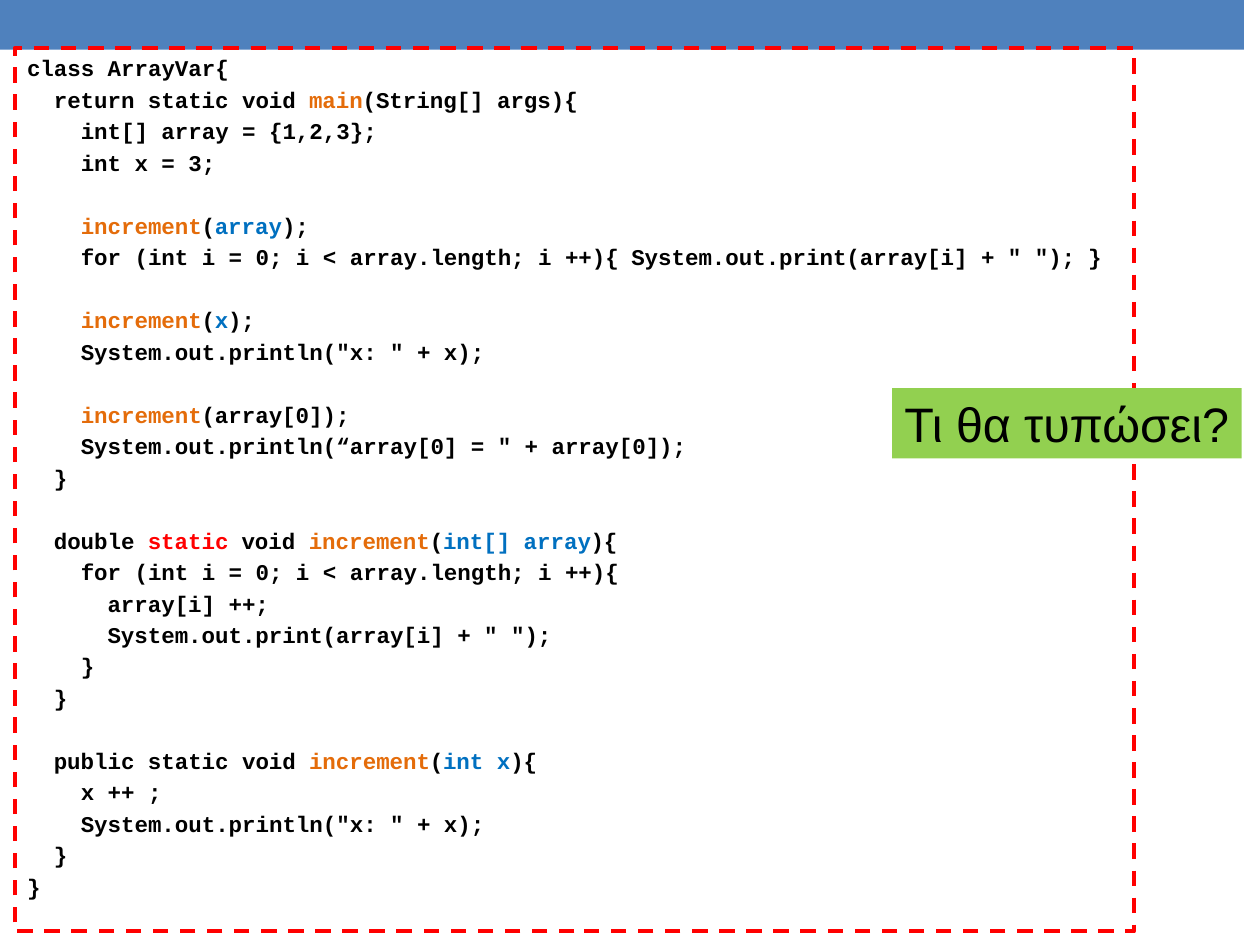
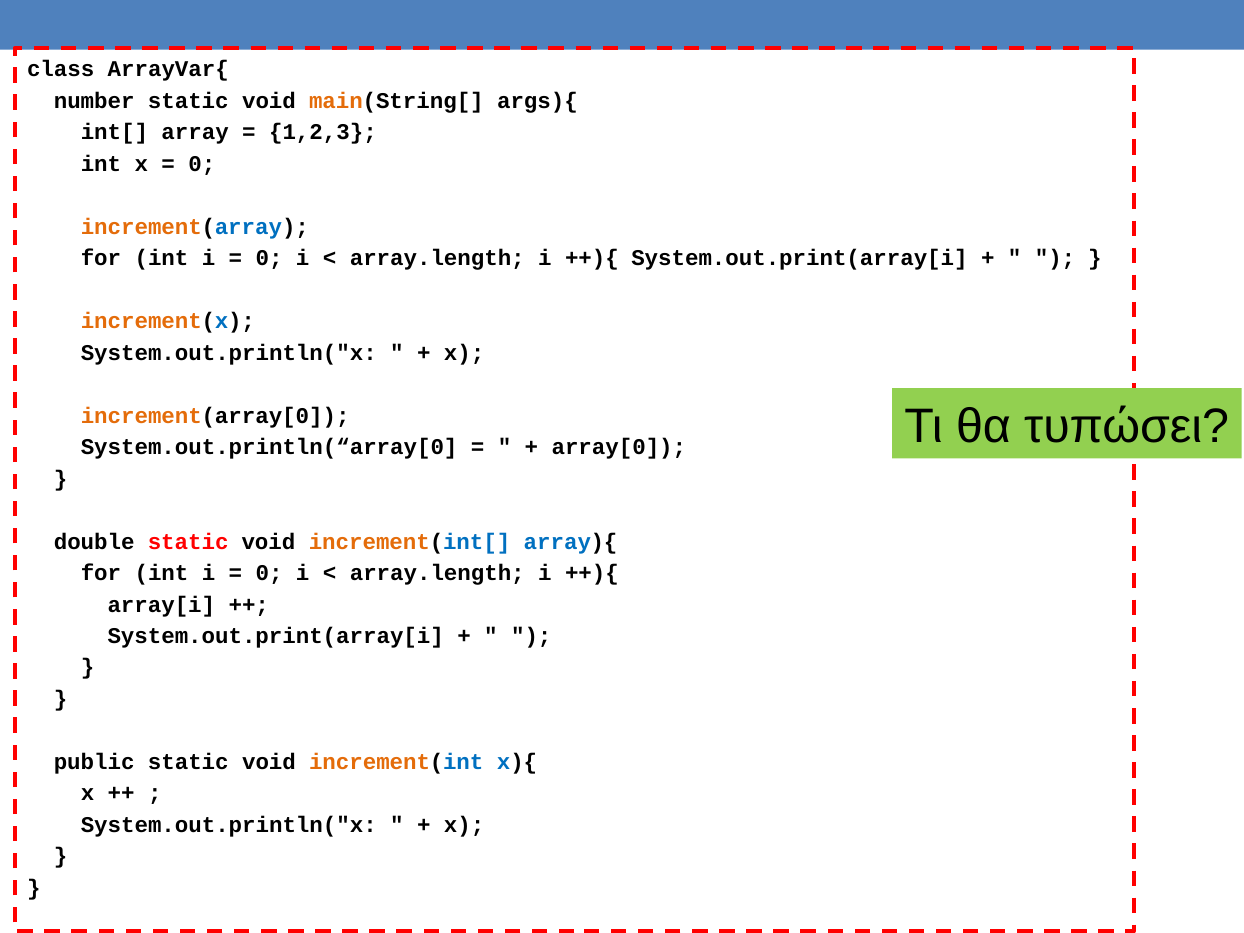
return: return -> number (94, 101)
3: 3 -> 0 (202, 164)
